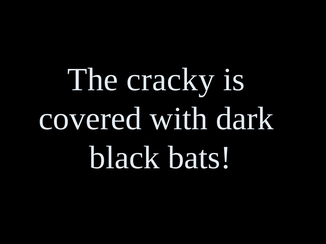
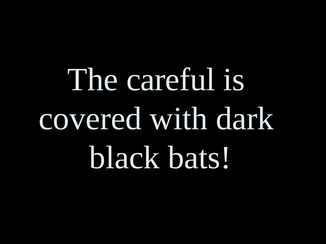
cracky: cracky -> careful (171, 80)
